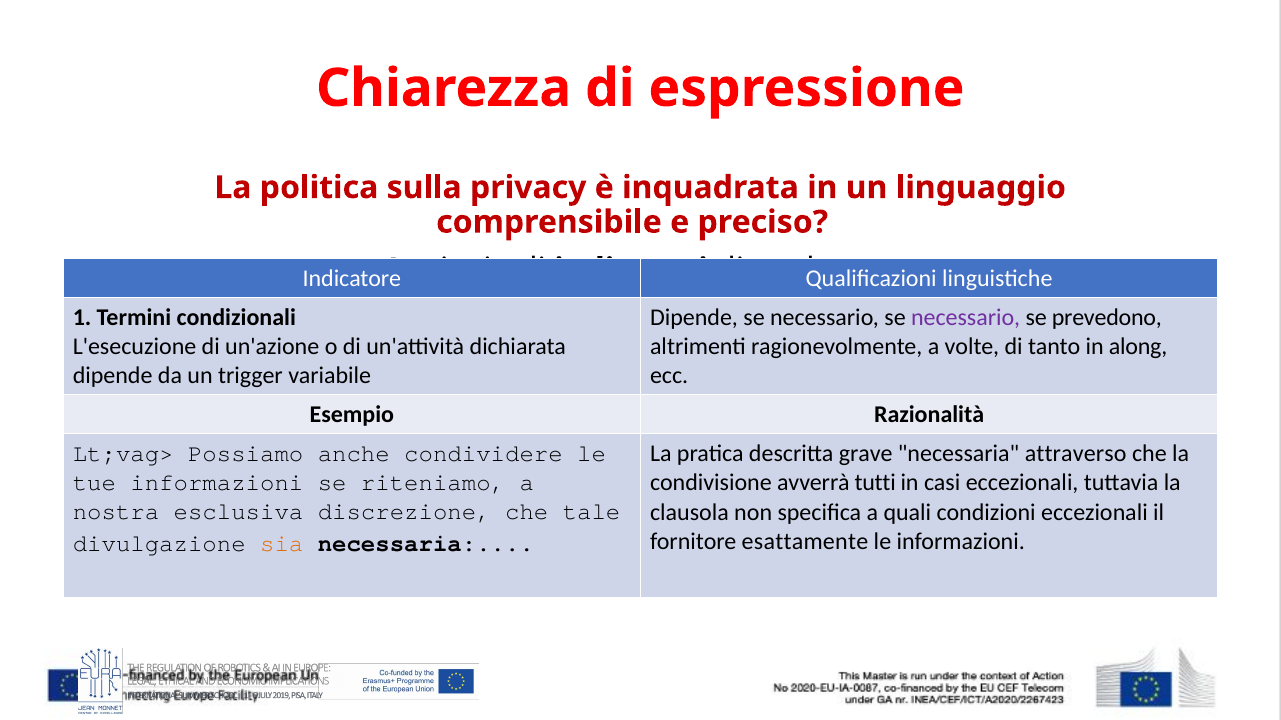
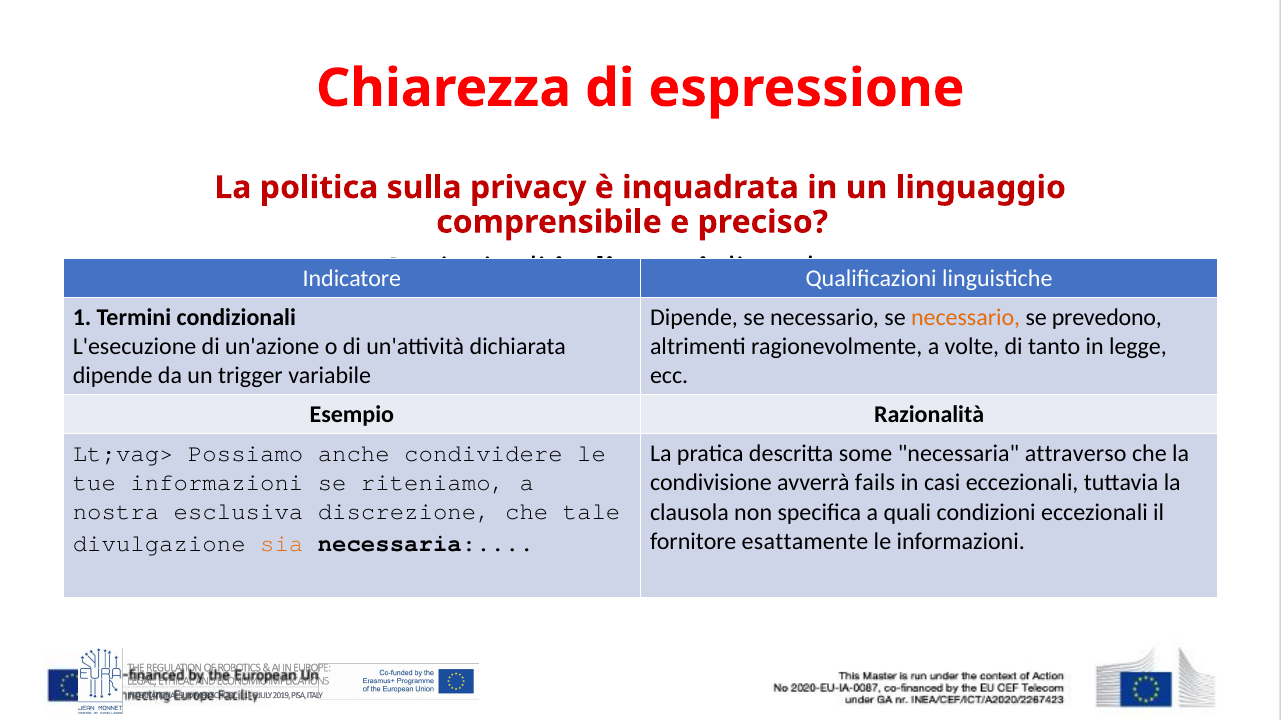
necessario colour: purple -> orange (966, 317)
along: along -> legge (1138, 347)
grave: grave -> some (866, 454)
tutti: tutti -> fails (875, 483)
